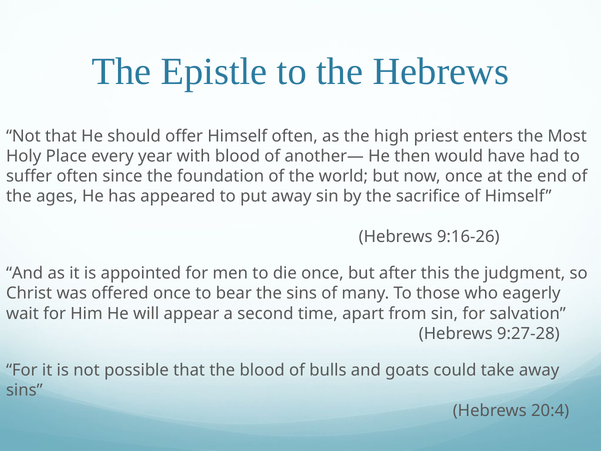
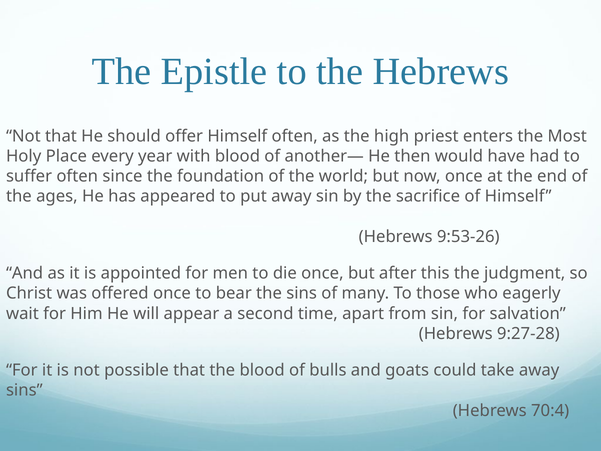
9:16-26: 9:16-26 -> 9:53-26 (468, 236)
20:4: 20:4 -> 70:4 (550, 410)
